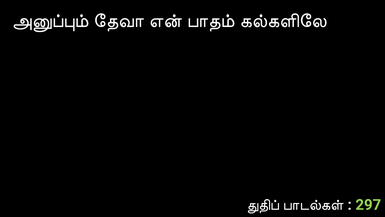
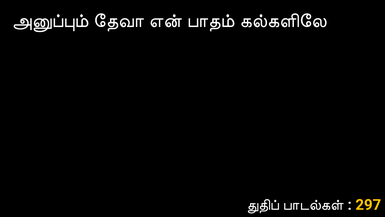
297 colour: light green -> yellow (368, 204)
